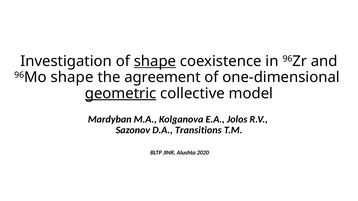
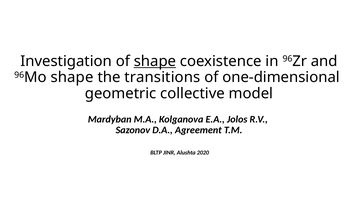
agreement: agreement -> transitions (162, 77)
geometric underline: present -> none (121, 94)
Transitions: Transitions -> Agreement (198, 130)
